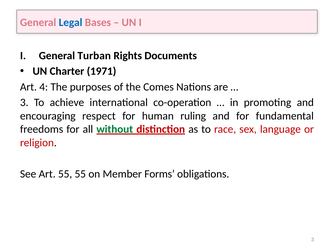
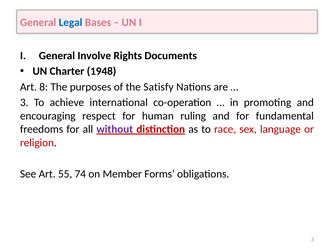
Turban: Turban -> Involve (94, 56)
1971: 1971 -> 1948 (102, 71)
4: 4 -> 8 (44, 87)
Comes: Comes -> Satisfy (158, 87)
without colour: green -> purple (115, 129)
55 55: 55 -> 74 (80, 174)
